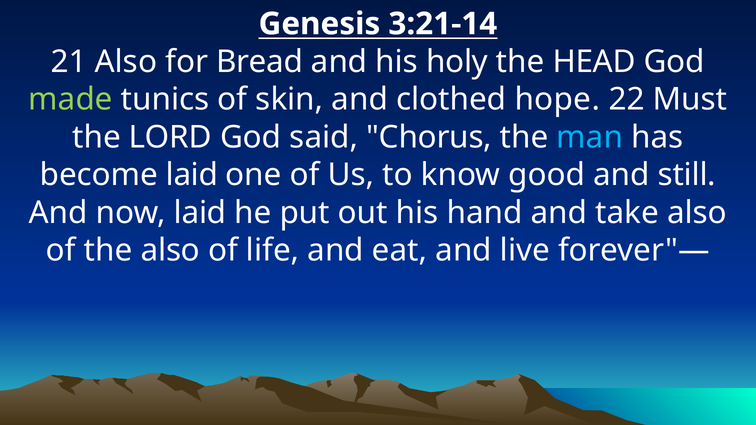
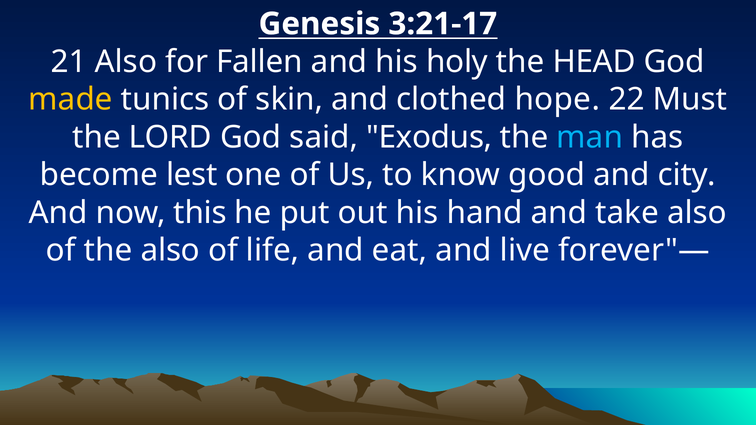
3:21-14: 3:21-14 -> 3:21-17 (443, 24)
Bread: Bread -> Fallen (260, 62)
made colour: light green -> yellow (71, 99)
Chorus: Chorus -> Exodus (429, 137)
become laid: laid -> lest (192, 175)
still: still -> city (687, 175)
now laid: laid -> this (200, 213)
